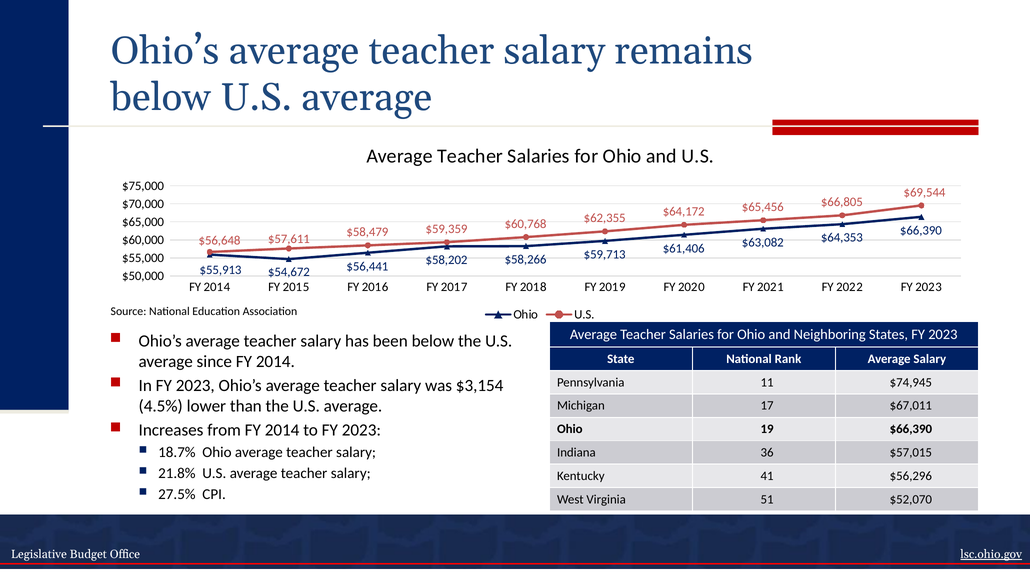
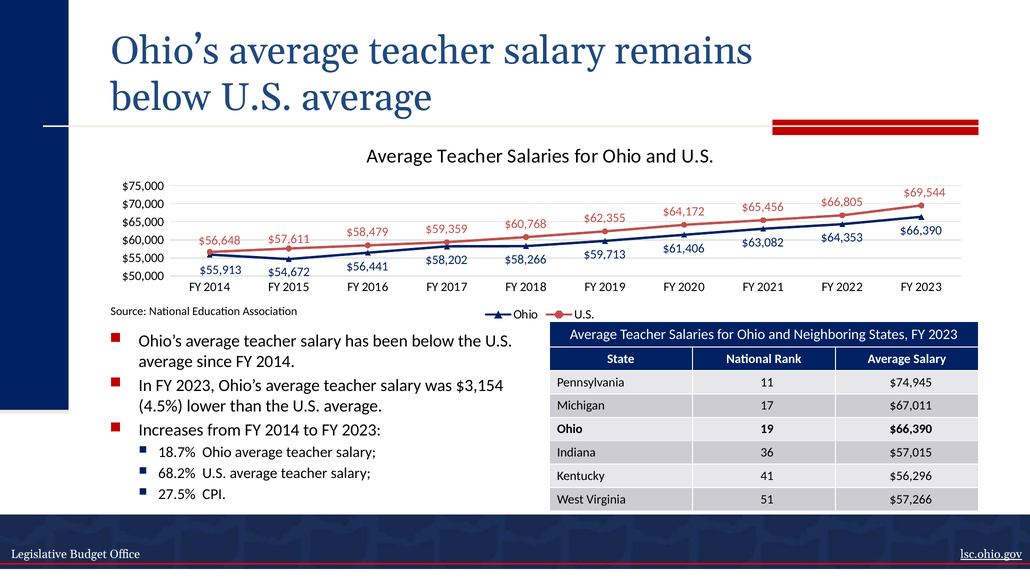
21.8%: 21.8% -> 68.2% (177, 474)
$52,070: $52,070 -> $57,266 (911, 500)
